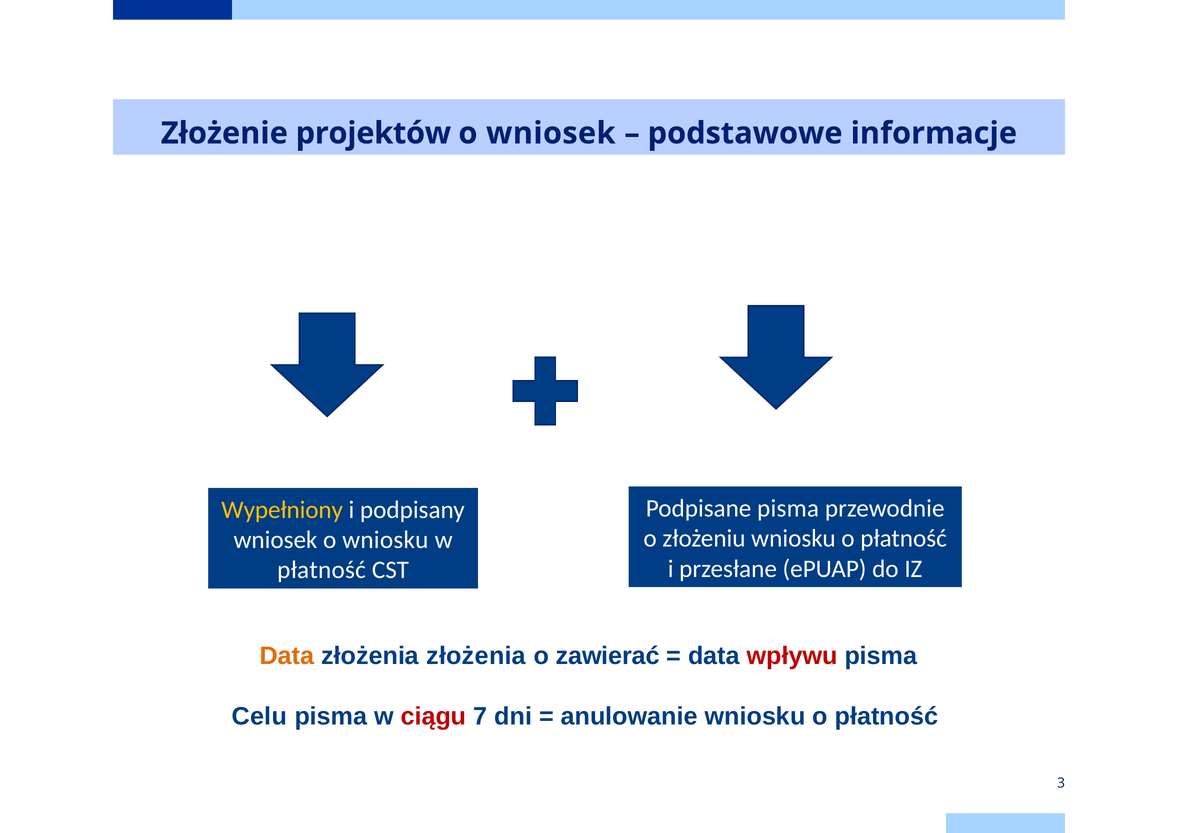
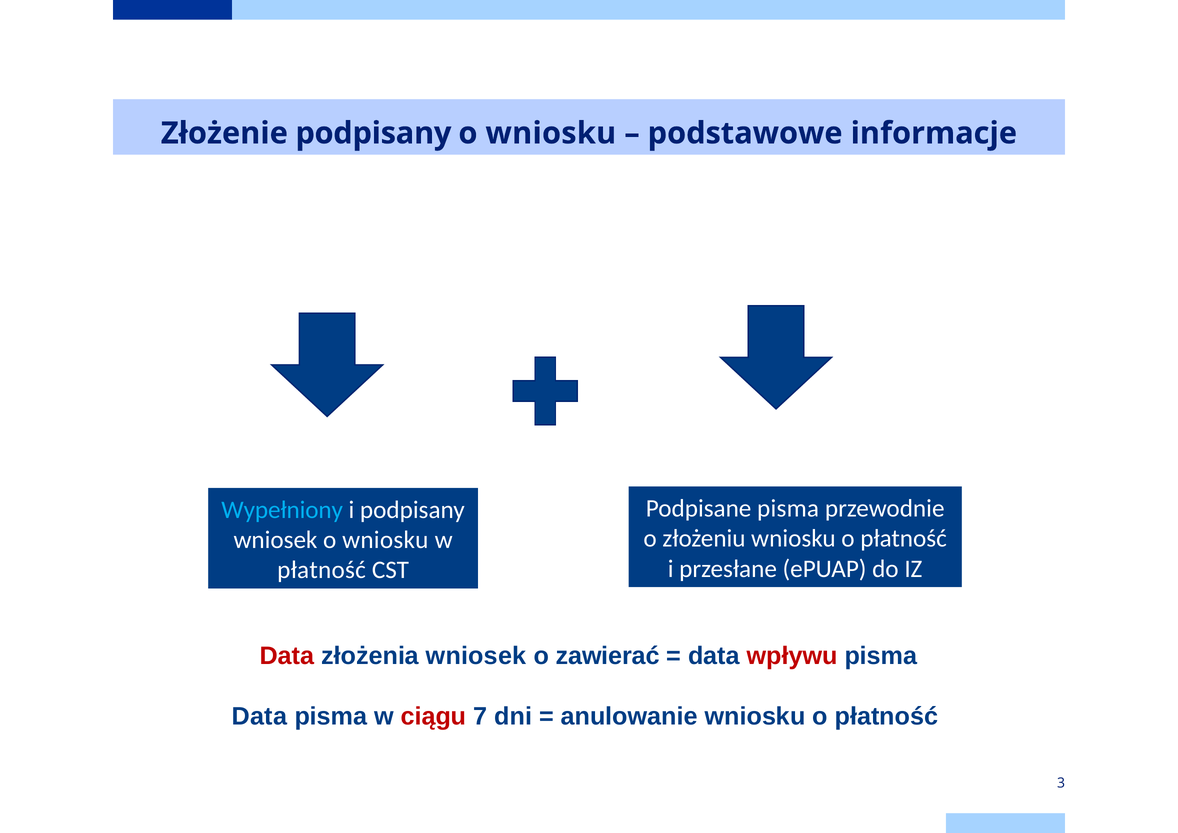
Złożenie projektów: projektów -> podpisany (373, 133)
wniosek: wniosek -> wniosku (551, 133)
Wypełniony colour: yellow -> light blue (282, 510)
Data colour: orange -> red (287, 656)
złożenia złożenia: złożenia -> wniosek (476, 656)
Celu: Celu -> Data (259, 716)
